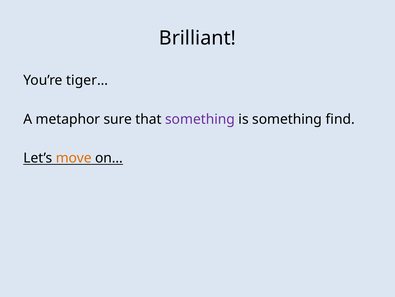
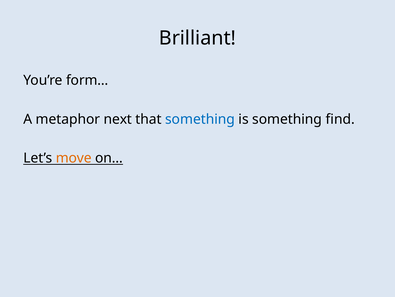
tiger…: tiger… -> form… (87, 80)
sure: sure -> next (118, 119)
something colour: purple -> blue (200, 119)
